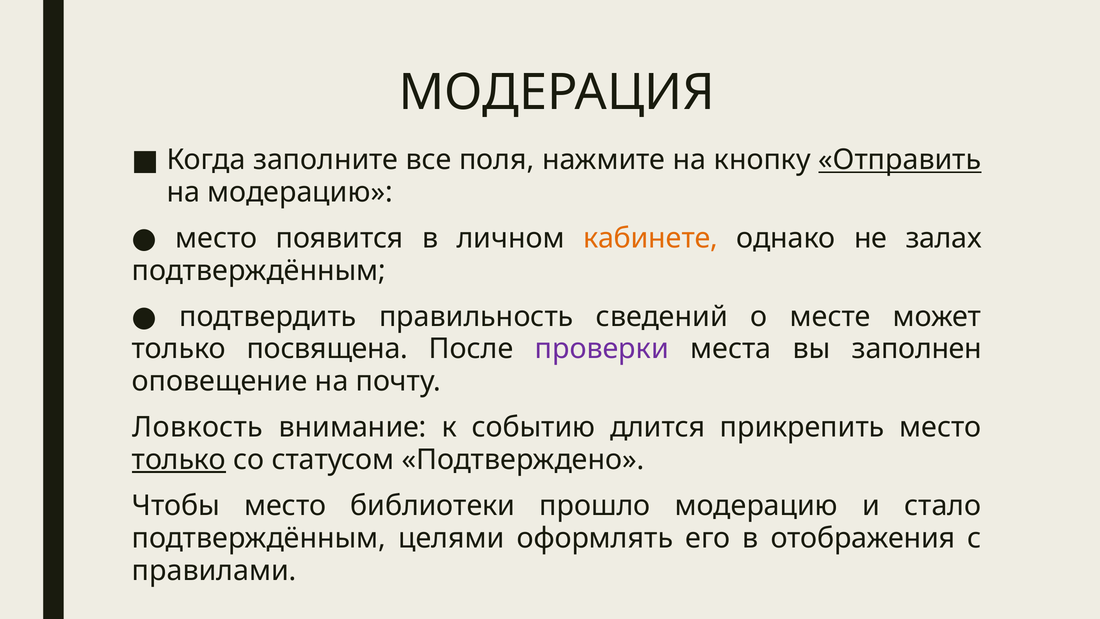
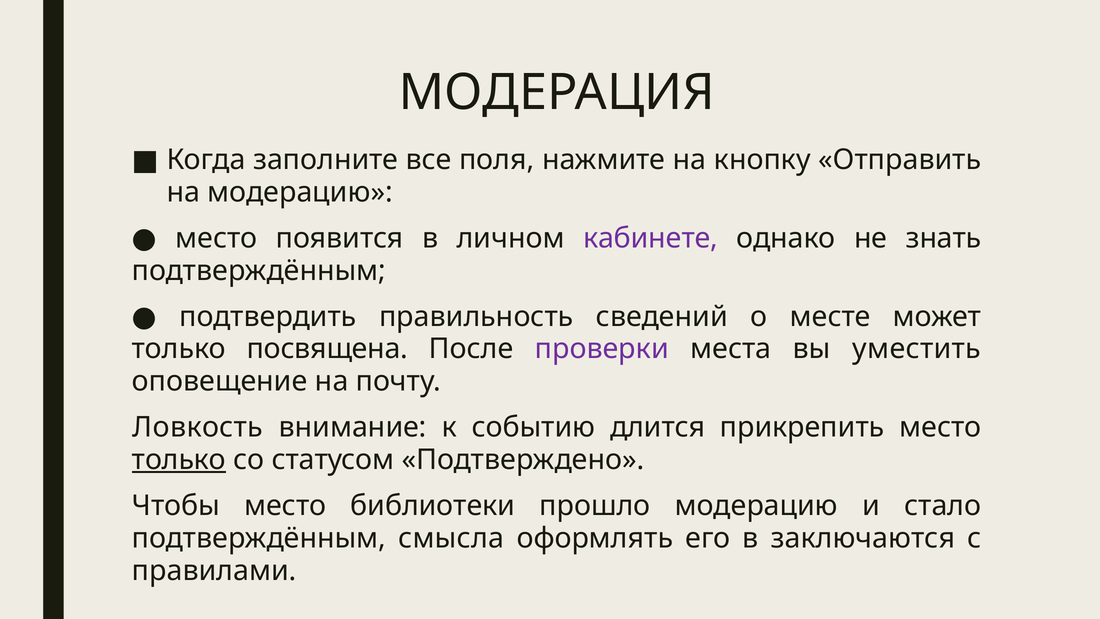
Отправить underline: present -> none (900, 160)
кабинете colour: orange -> purple (651, 238)
залах: залах -> знать (944, 238)
заполнен: заполнен -> уместить (917, 349)
целями: целями -> смысла (451, 538)
отображения: отображения -> заключаются (863, 538)
